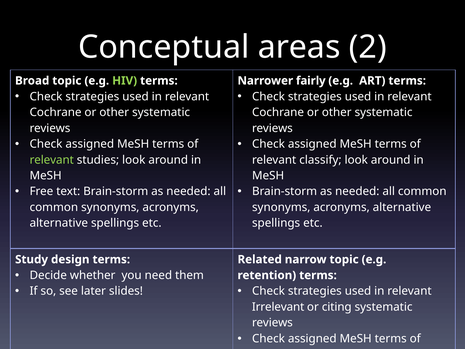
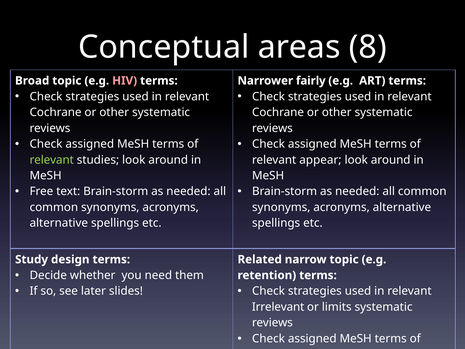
2: 2 -> 8 (368, 47)
HIV colour: light green -> pink (125, 81)
classify: classify -> appear (320, 160)
citing: citing -> limits (337, 307)
